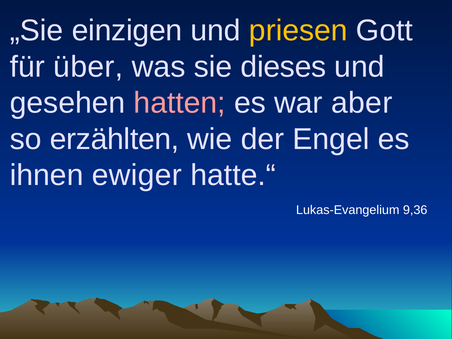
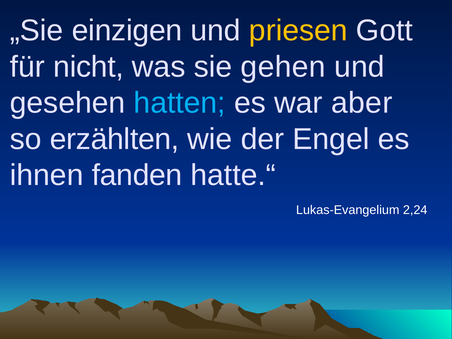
über: über -> nicht (89, 67)
dieses: dieses -> gehen (283, 67)
hatten colour: pink -> light blue (180, 103)
ewiger: ewiger -> fanden (137, 175)
9,36: 9,36 -> 2,24 (415, 210)
